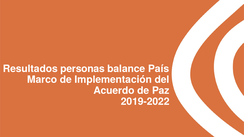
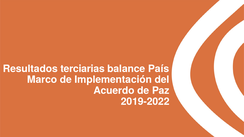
personas: personas -> terciarias (83, 69)
